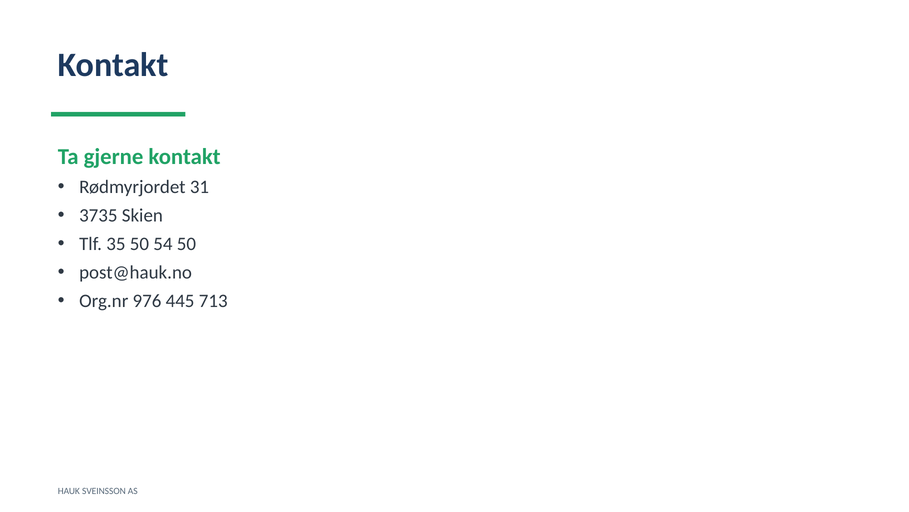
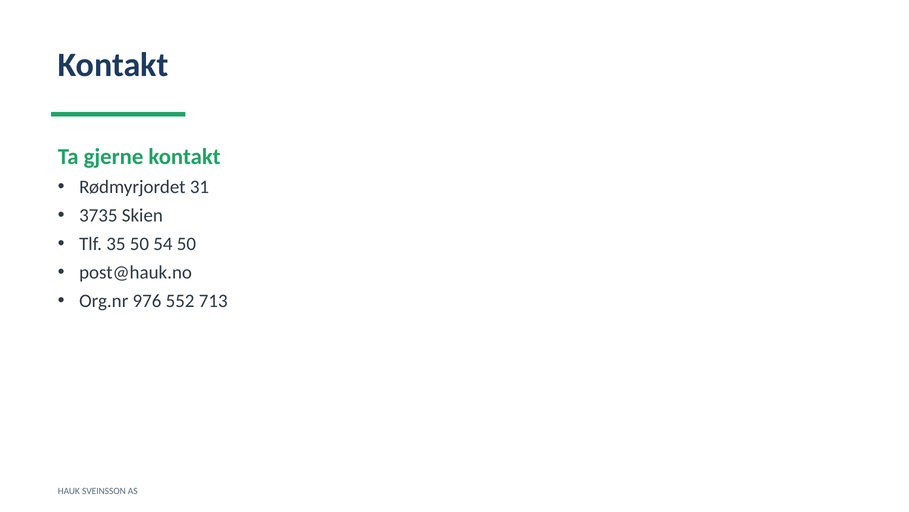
445: 445 -> 552 (180, 301)
